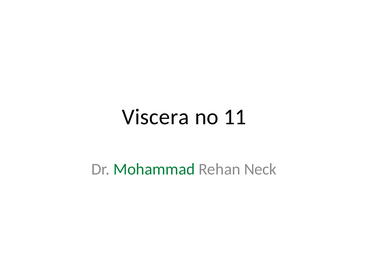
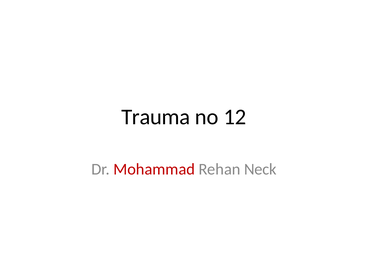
Viscera: Viscera -> Trauma (156, 117)
11: 11 -> 12 (235, 117)
Mohammad colour: green -> red (154, 169)
